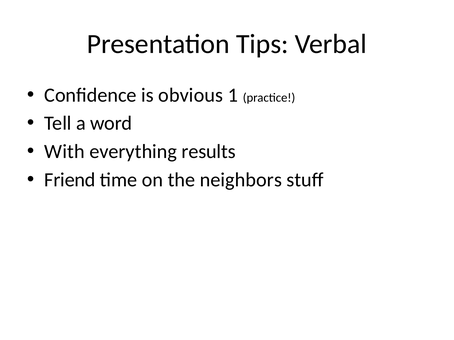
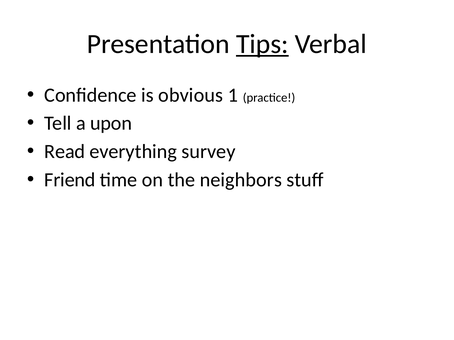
Tips underline: none -> present (262, 44)
word: word -> upon (111, 123)
With: With -> Read (65, 152)
results: results -> survey (209, 152)
